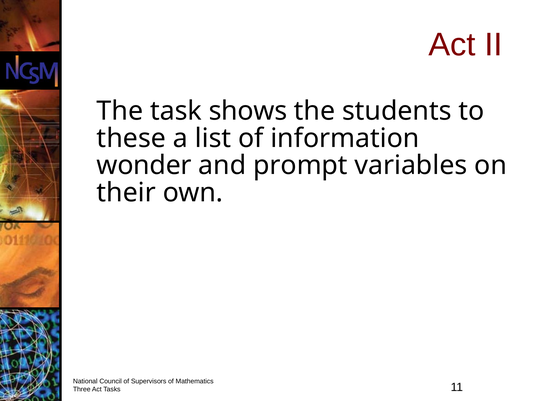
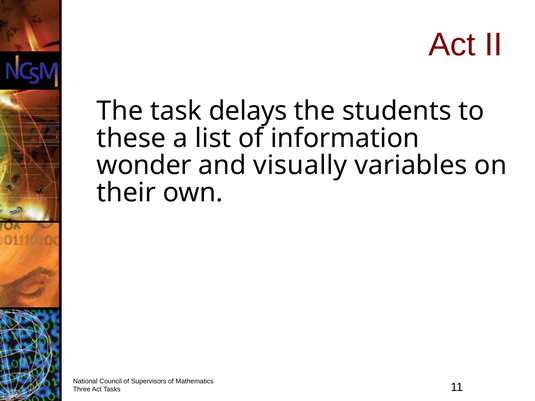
shows: shows -> delays (248, 111)
prompt: prompt -> visually (300, 166)
